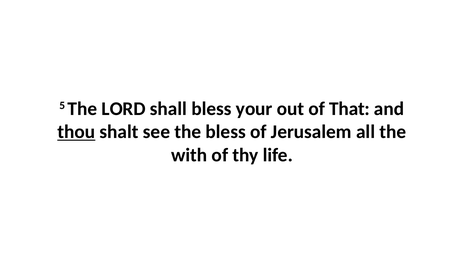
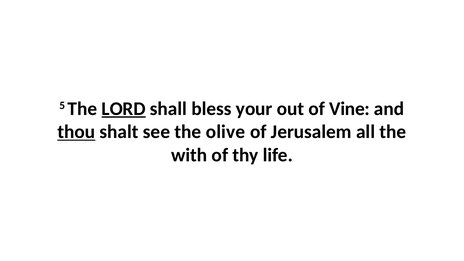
LORD underline: none -> present (124, 109)
That: That -> Vine (350, 109)
the bless: bless -> olive (226, 132)
